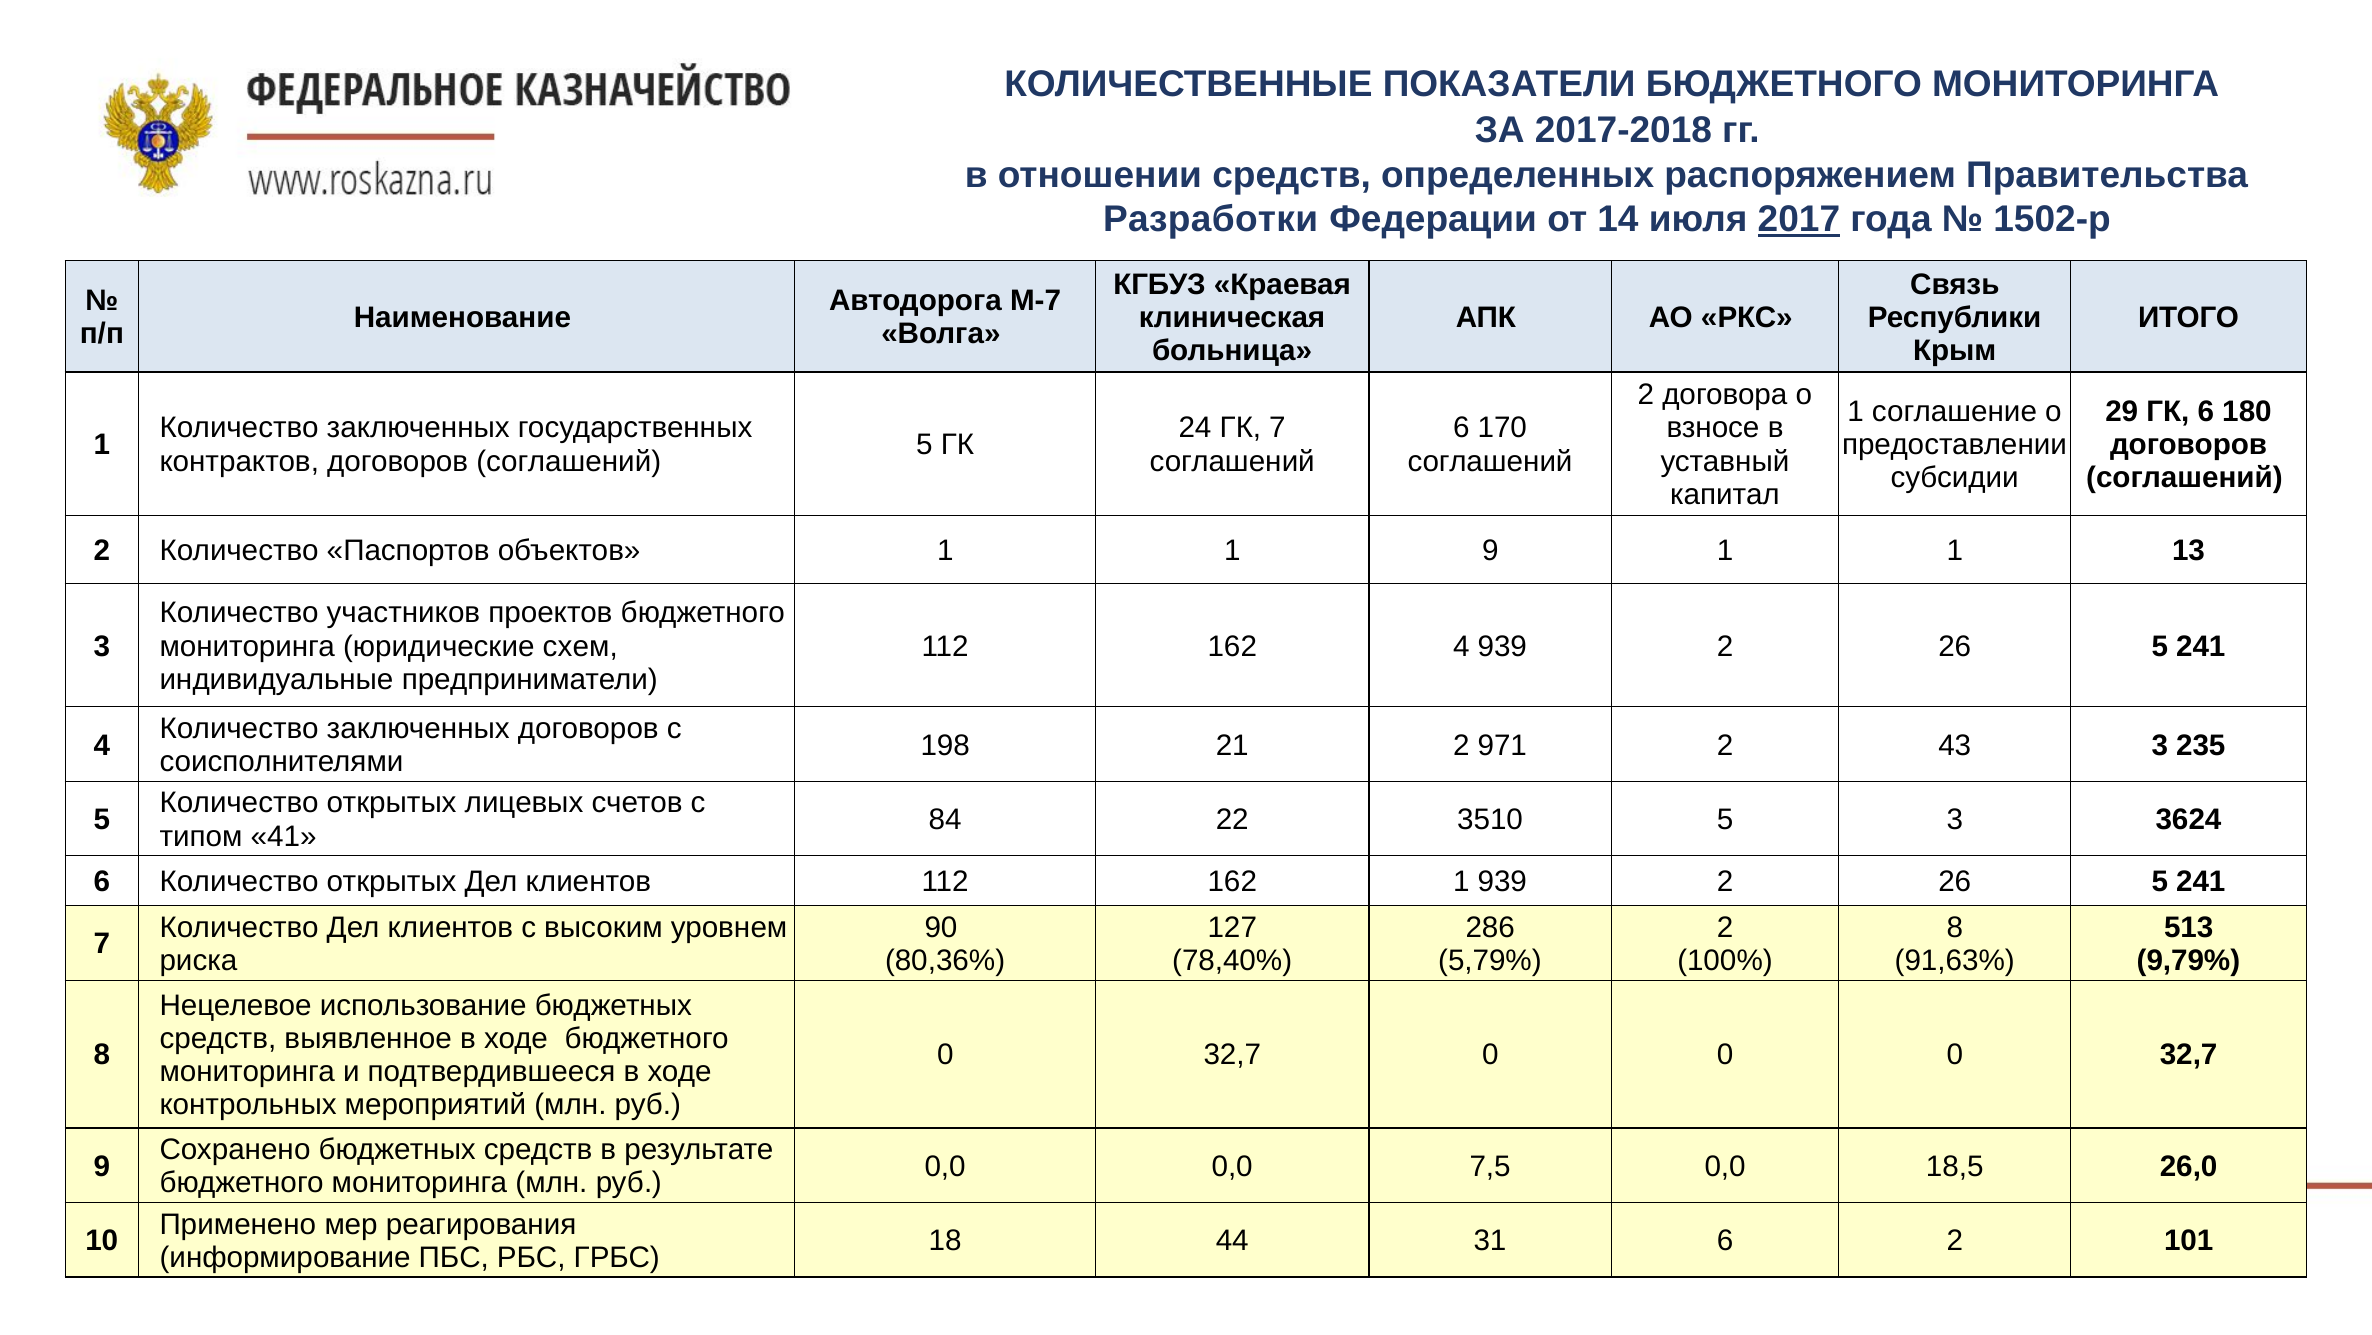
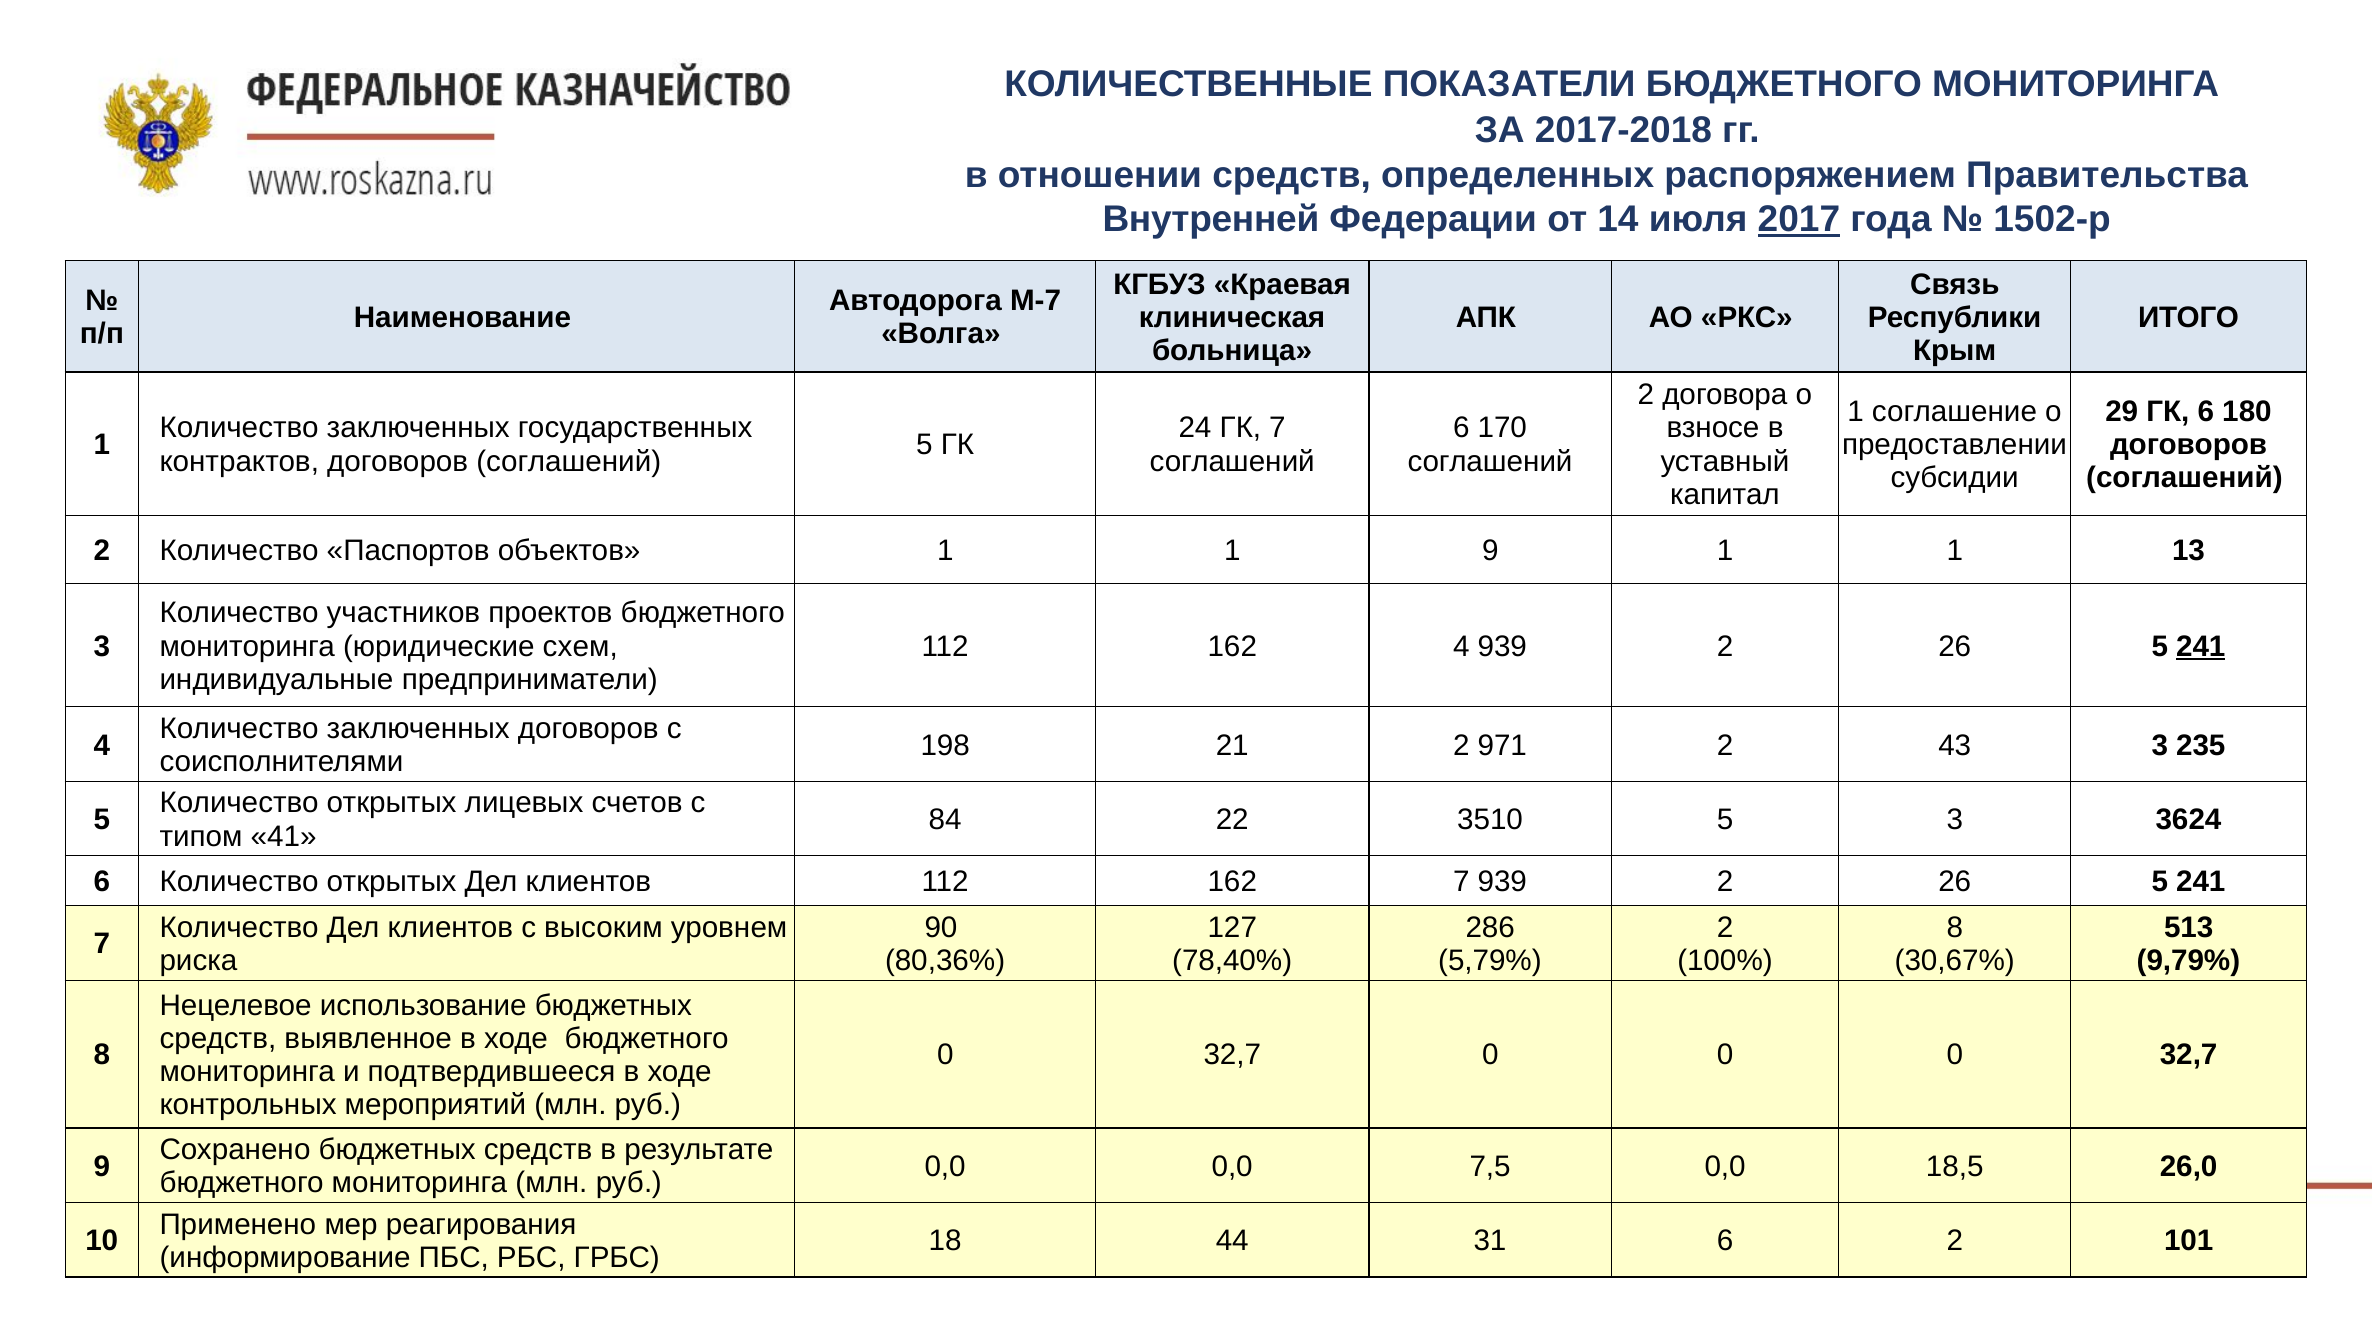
Разработки: Разработки -> Внутренней (1211, 219)
241 underline: none -> present (2201, 646)
162 1: 1 -> 7 (1461, 882)
91,63%: 91,63% -> 30,67% (1955, 960)
